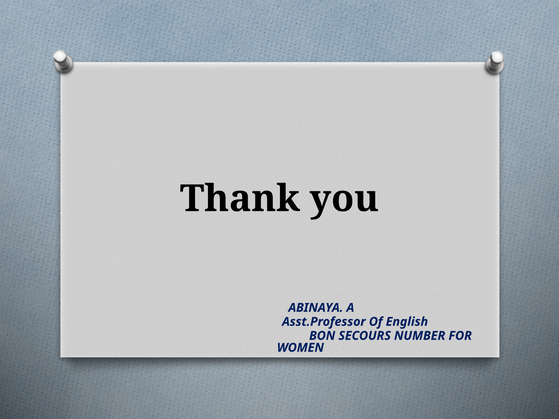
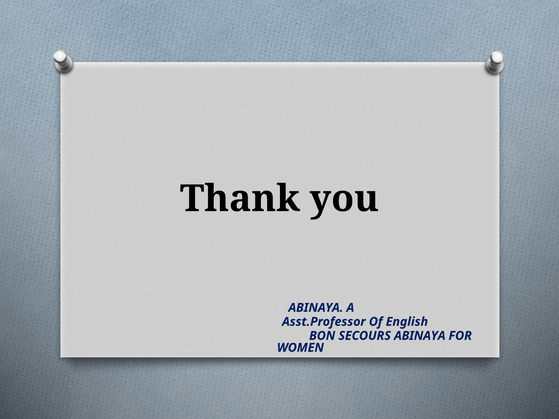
SECOURS NUMBER: NUMBER -> ABINAYA (420, 336)
